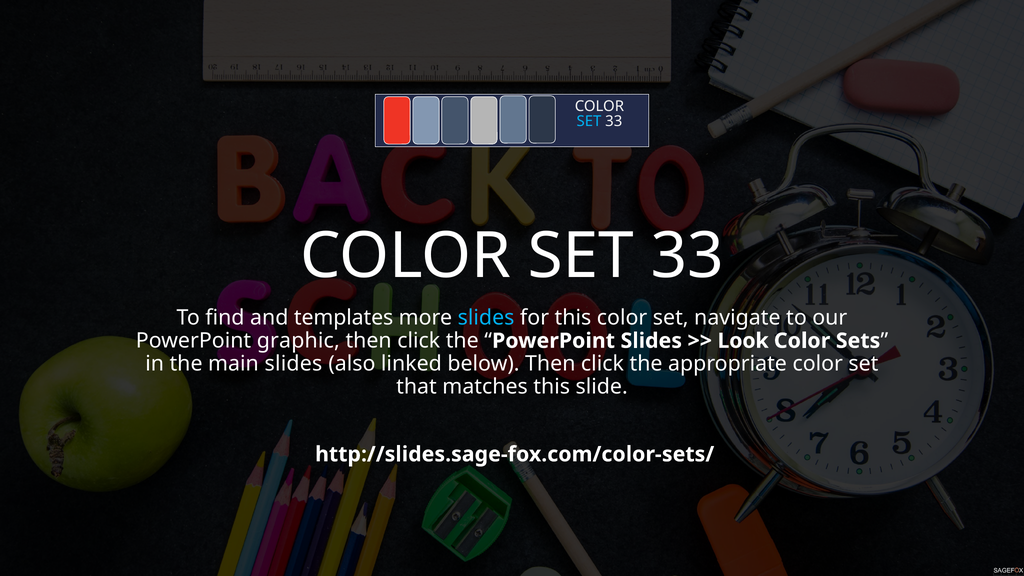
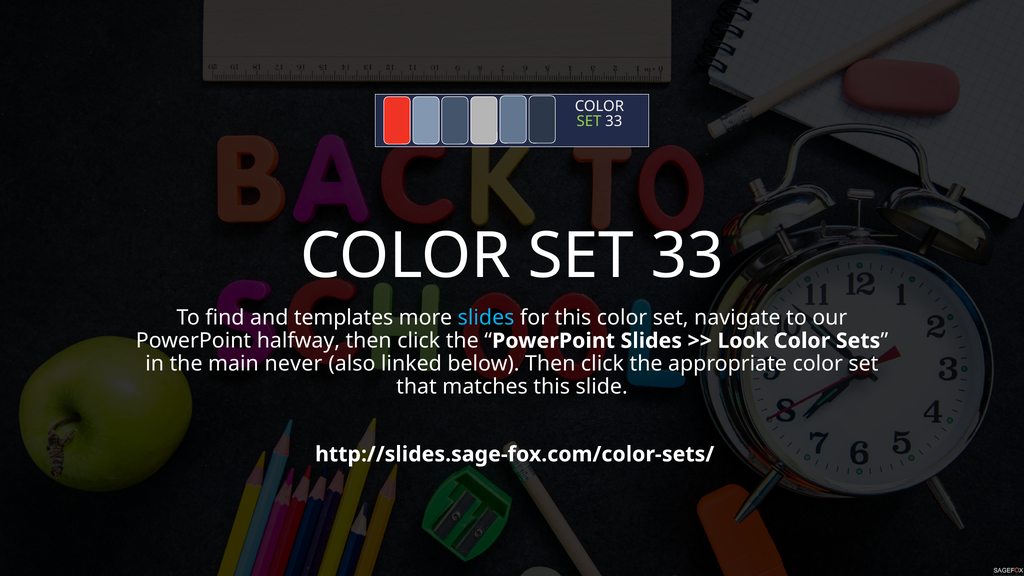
SET colour: light blue -> light green (589, 121)
graphic: graphic -> halfway (298, 341)
main slides: slides -> never (293, 364)
